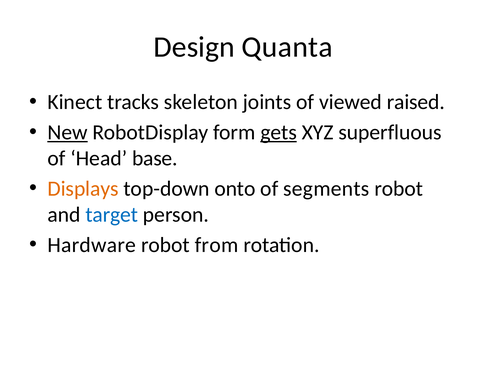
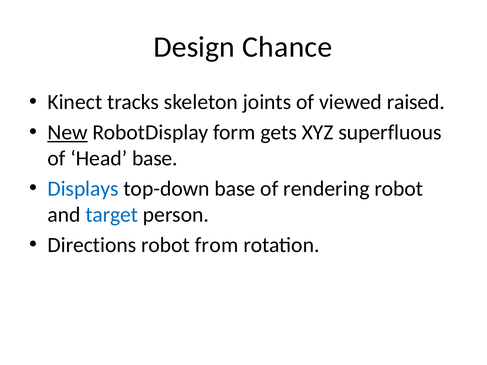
Quanta: Quanta -> Chance (287, 47)
gets underline: present -> none (279, 132)
Displays colour: orange -> blue (83, 189)
top-down onto: onto -> base (235, 189)
segments: segments -> rendering (326, 189)
Hardware: Hardware -> Directions (92, 245)
